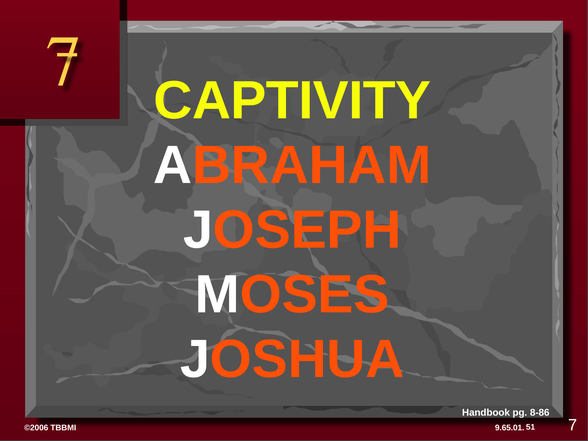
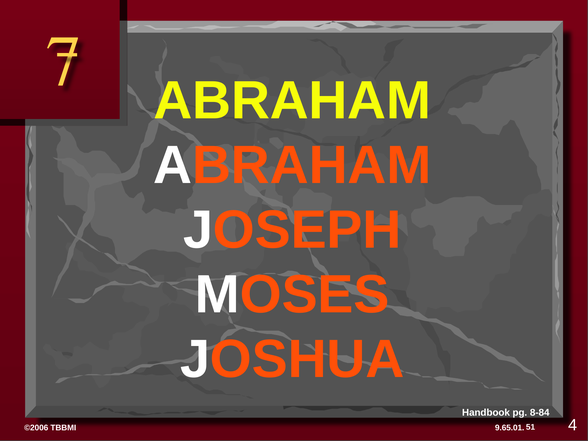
CAPTIVITY: CAPTIVITY -> ABRAHAM (292, 101)
8-86: 8-86 -> 8-84 (540, 413)
51 7: 7 -> 4 (573, 425)
